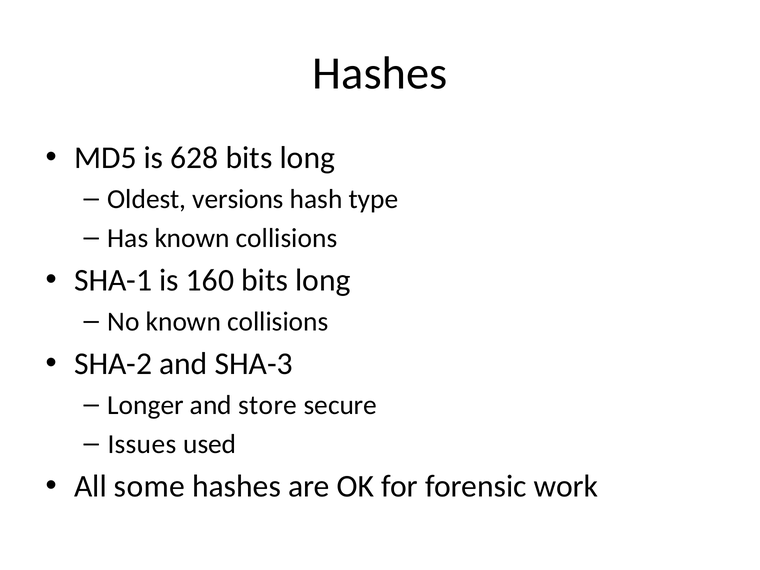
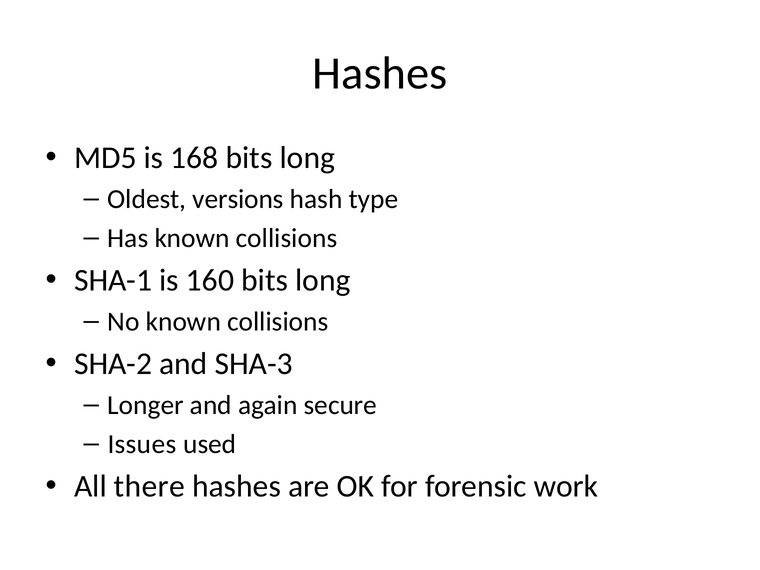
628: 628 -> 168 (194, 158)
store: store -> again (268, 405)
some: some -> there (149, 486)
